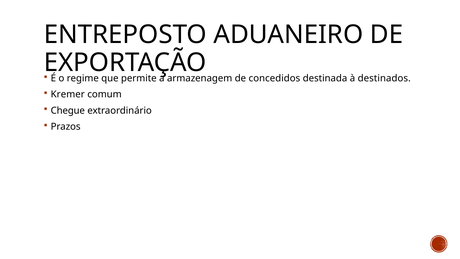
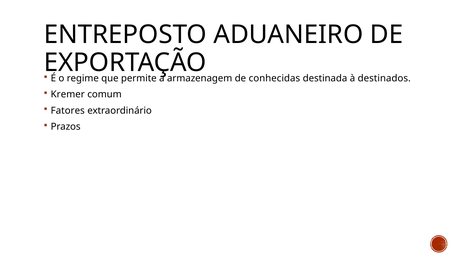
concedidos: concedidos -> conhecidas (274, 78)
Chegue: Chegue -> Fatores (68, 110)
